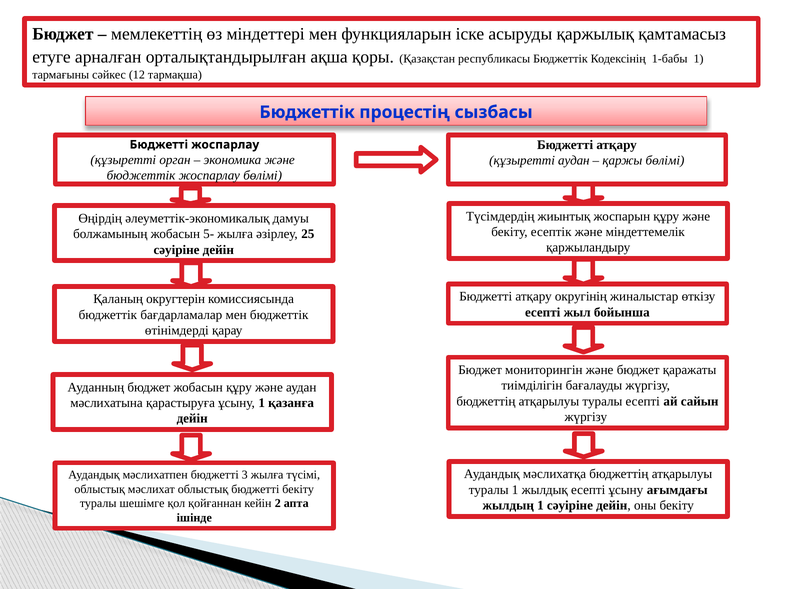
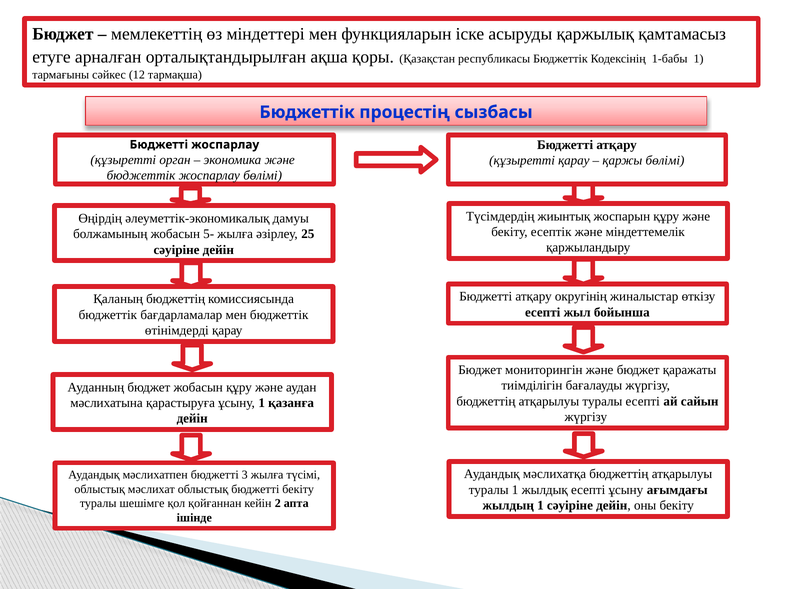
құзыретті аудан: аудан -> қарау (574, 161)
Қаланың округтерін: округтерін -> бюджеттің (176, 299)
